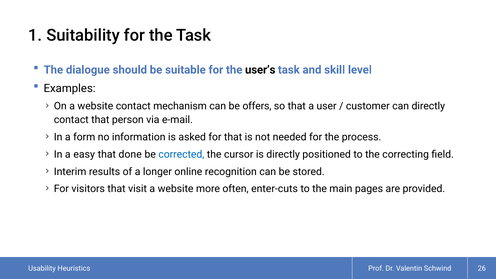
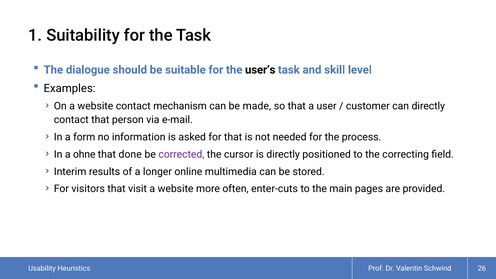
offers: offers -> made (257, 106)
easy: easy -> ohne (84, 154)
corrected colour: blue -> purple (181, 154)
recognition: recognition -> multimedia (231, 172)
